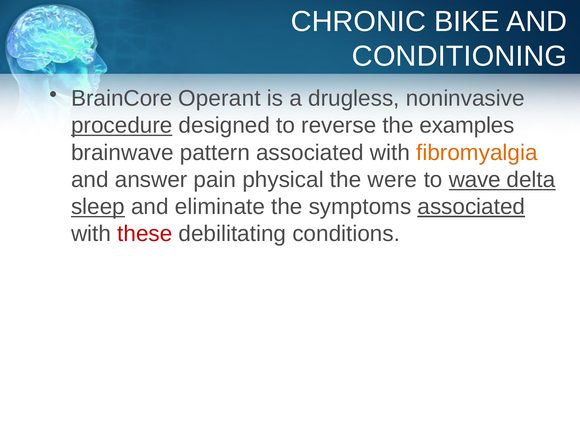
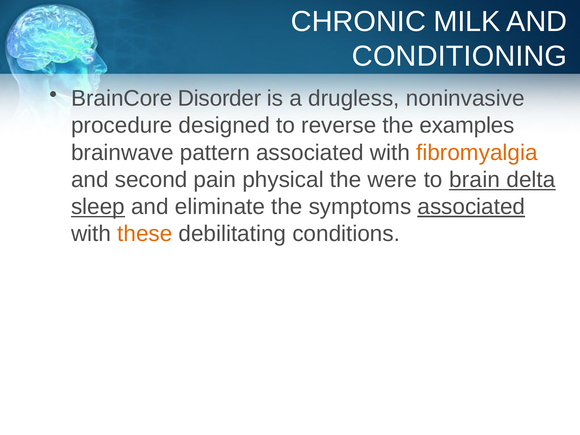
BIKE: BIKE -> MILK (467, 22)
Operant: Operant -> Disorder (220, 98)
procedure underline: present -> none (122, 126)
answer: answer -> second (151, 180)
wave: wave -> brain (475, 180)
these colour: red -> orange (145, 234)
